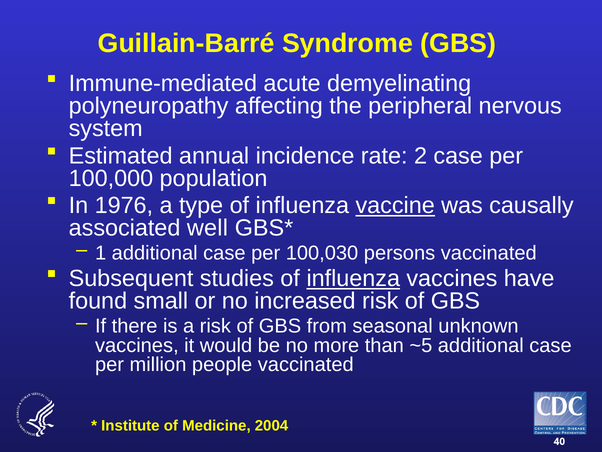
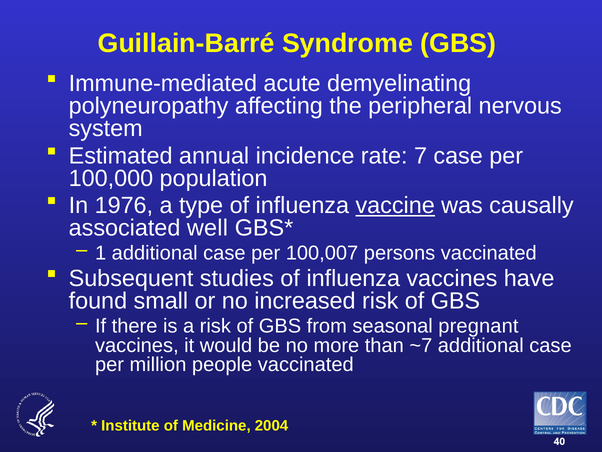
2: 2 -> 7 (421, 156)
100,030: 100,030 -> 100,007 (322, 253)
influenza underline: present -> none (353, 278)
unknown: unknown -> pregnant (478, 326)
~5: ~5 -> ~7 (421, 345)
